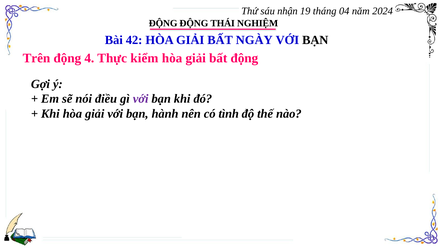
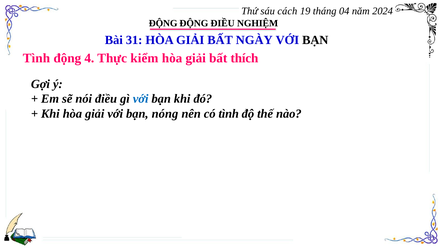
nhận: nhận -> cách (287, 11)
ĐỘNG THÁI: THÁI -> ĐIỀU (223, 23)
42: 42 -> 31 (134, 40)
Trên: Trên -> Tình (36, 58)
bất động: động -> thích (244, 58)
với colour: purple -> blue (141, 99)
hành: hành -> nóng (165, 114)
